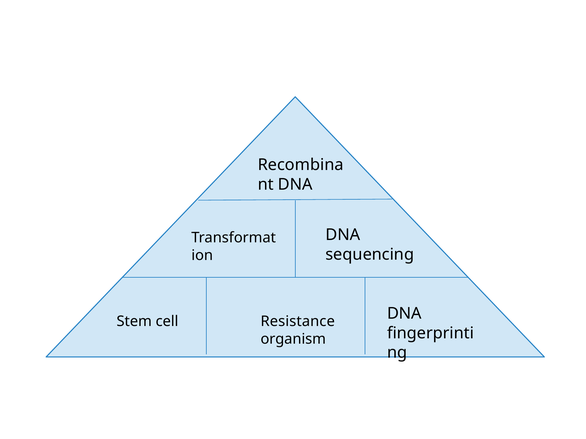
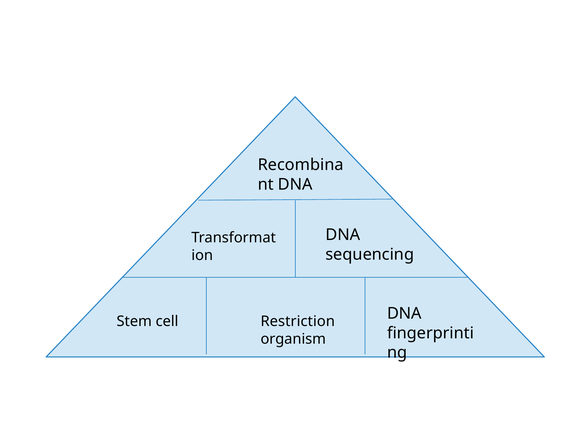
Resistance: Resistance -> Restriction (298, 322)
